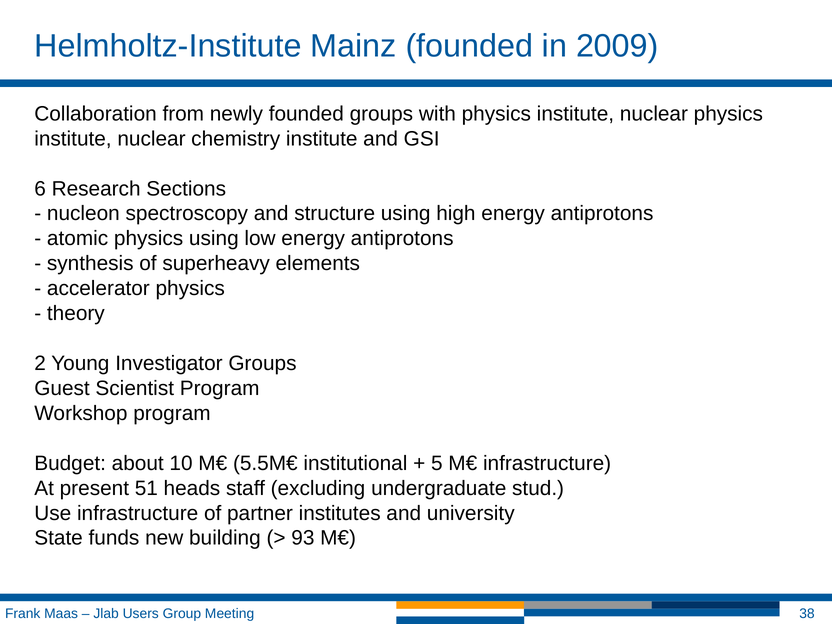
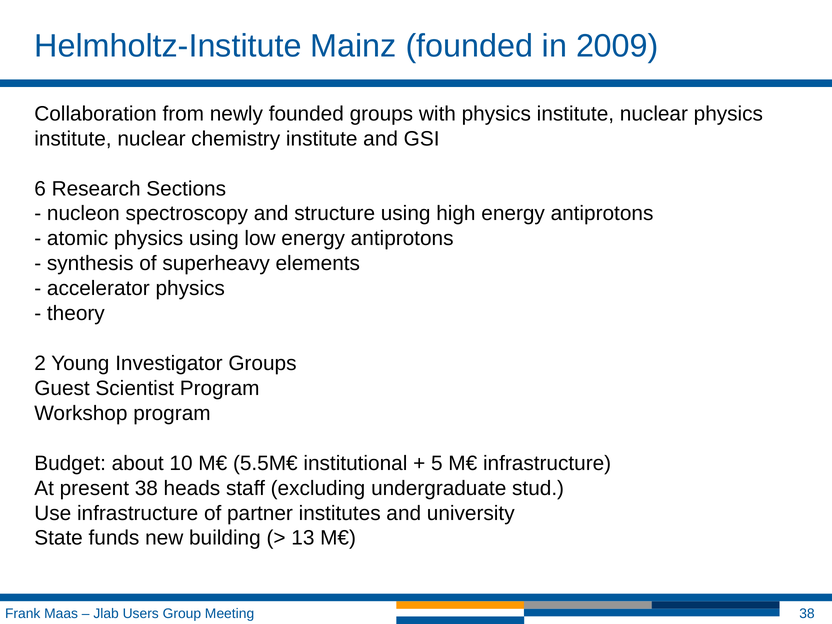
present 51: 51 -> 38 (146, 488)
93: 93 -> 13 (303, 538)
